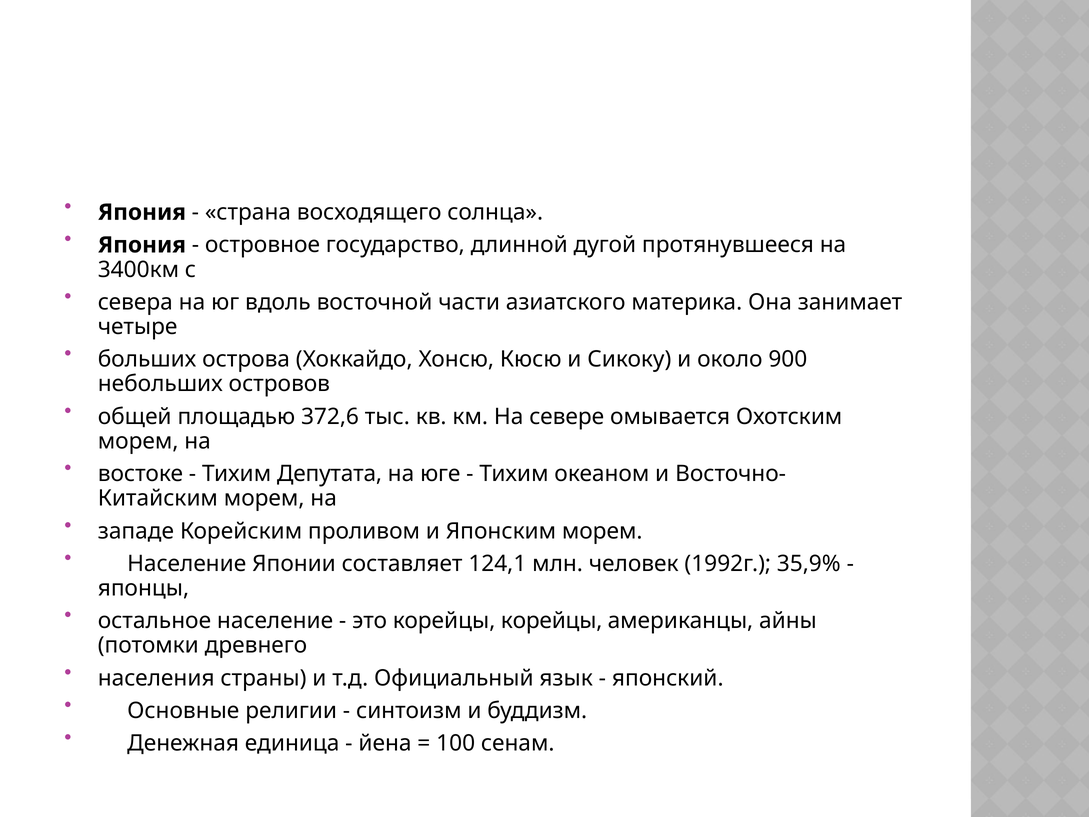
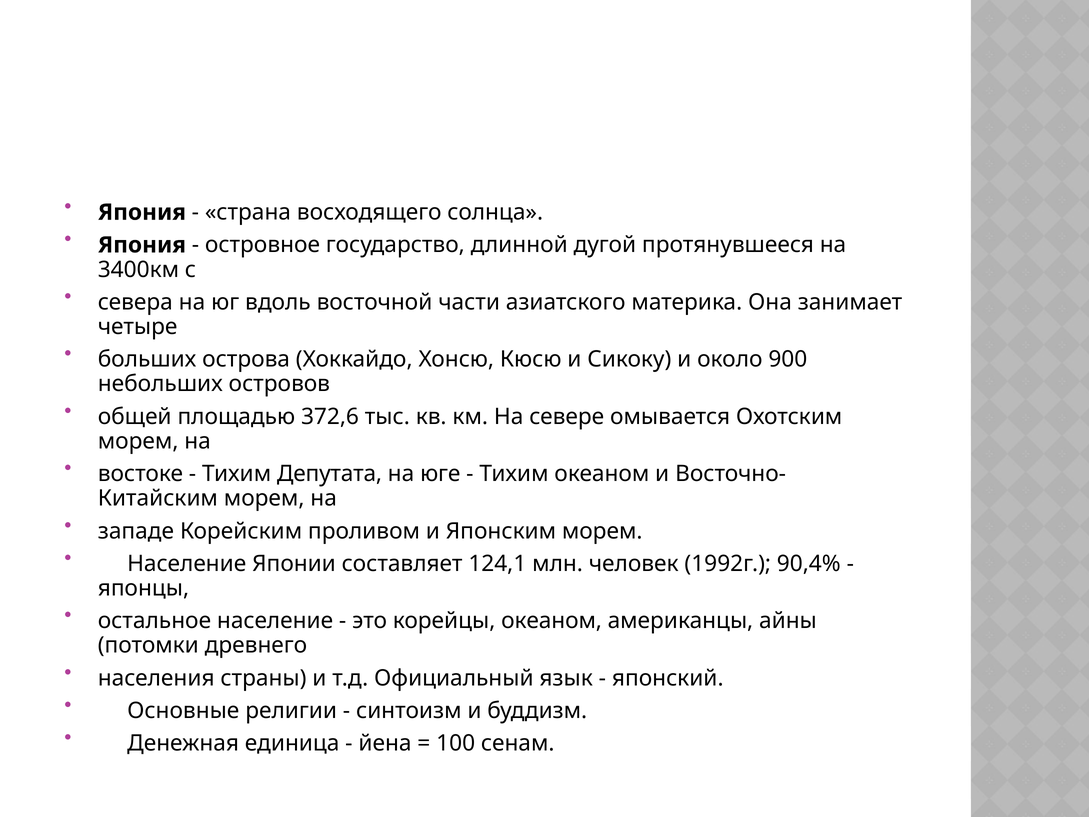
35,9%: 35,9% -> 90,4% (809, 564)
корейцы корейцы: корейцы -> океаном (552, 621)
